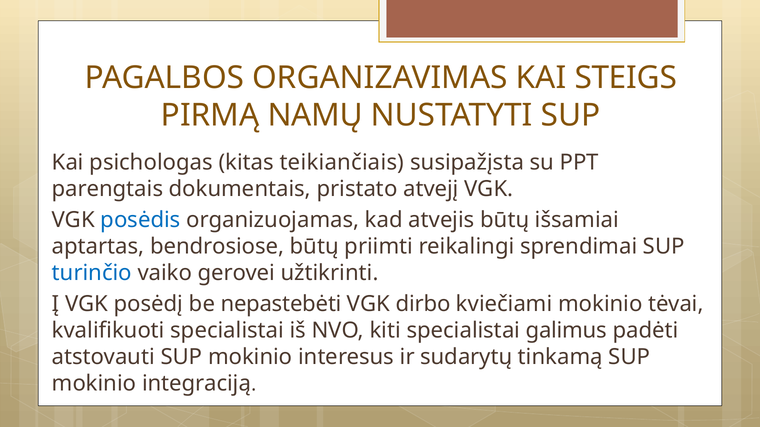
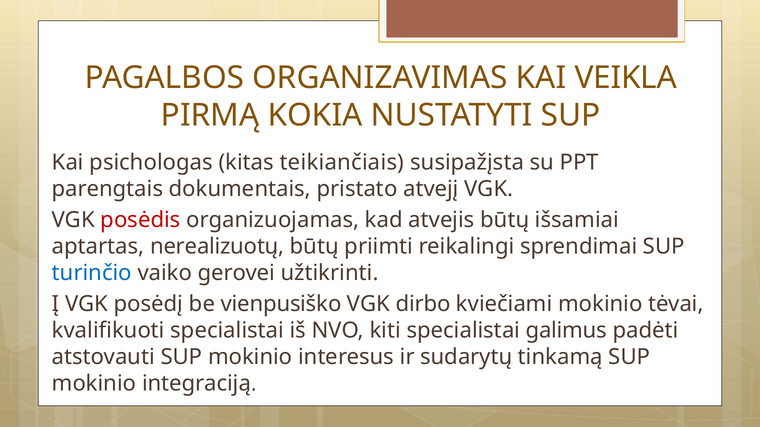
STEIGS: STEIGS -> VEIKLA (626, 78)
NAMŲ: NAMŲ -> KOKIA (315, 116)
posėdis colour: blue -> red (140, 220)
bendrosiose: bendrosiose -> nerealizuotų (217, 247)
nepastebėti: nepastebėti -> vienpusiško (281, 304)
